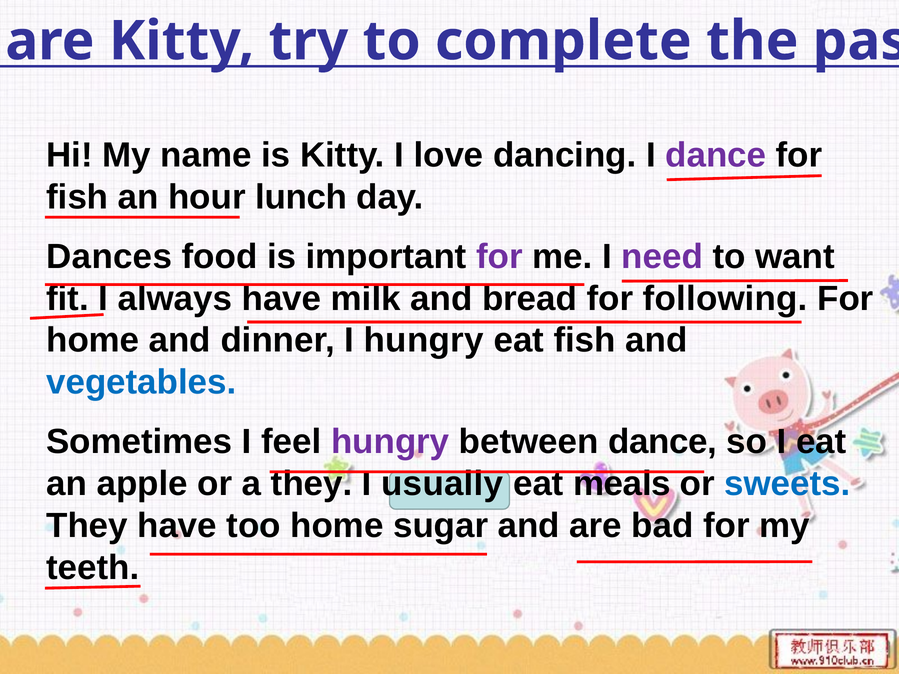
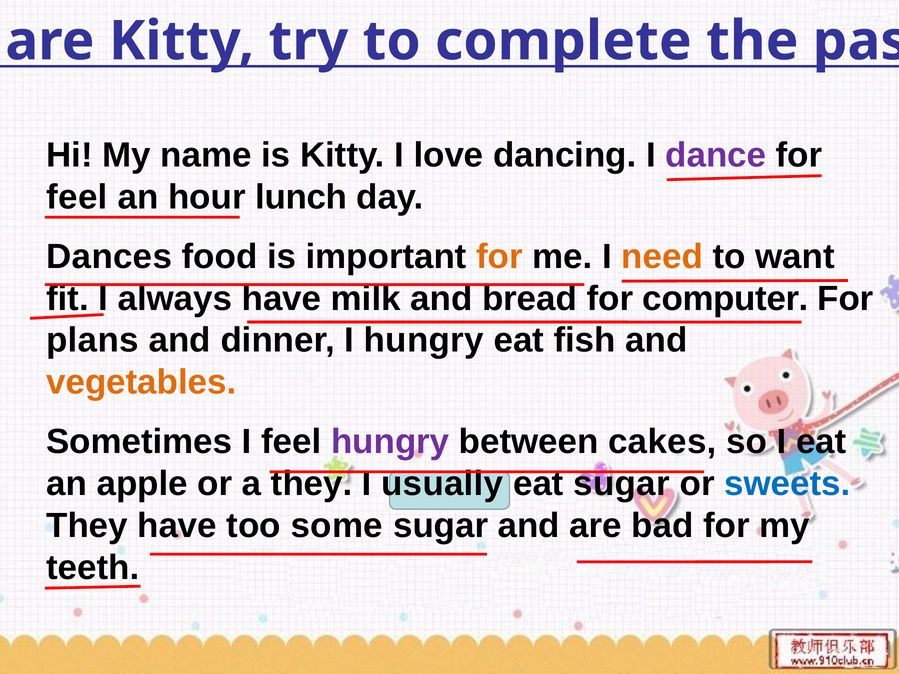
fish: fish -> feel (77, 197)
for colour: purple -> orange (499, 257)
need colour: purple -> orange (662, 257)
following: following -> computer (726, 299)
home: home -> plans (93, 341)
vegetables colour: blue -> orange (141, 383)
between dance: dance -> cakes (662, 442)
eat meals: meals -> sugar (622, 484)
too home: home -> some (337, 526)
